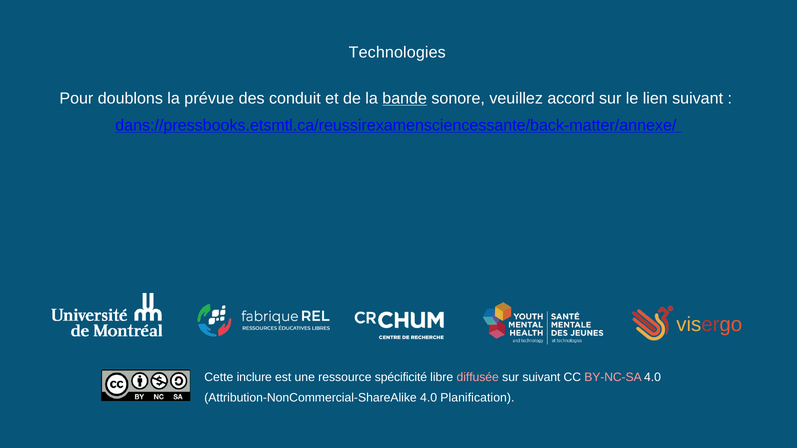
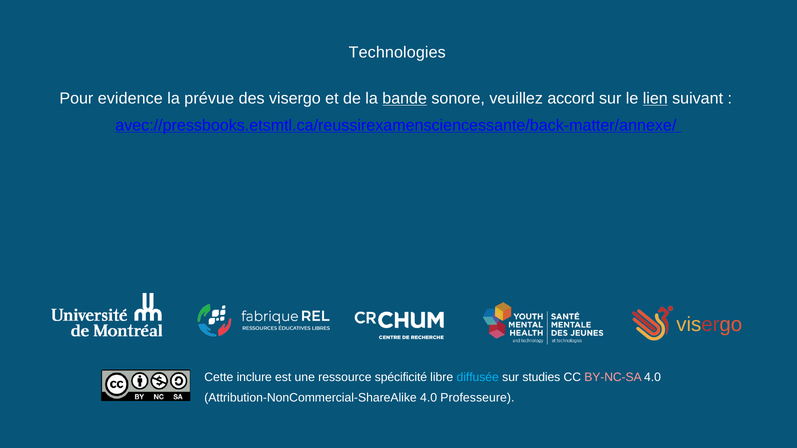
doublons: doublons -> evidence (130, 98)
des conduit: conduit -> visergo (295, 98)
lien underline: none -> present (655, 98)
dans://pressbooks.etsmtl.ca/reussirexamensciencessante/back-matter/annexe/: dans://pressbooks.etsmtl.ca/reussirexamensciencessante/back-matter/annexe/ -> avec://pressbooks.etsmtl.ca/reussirexamensciencessante/back-matter/annexe/ (396, 125)
diffusée colour: pink -> light blue (478, 377)
sur suivant: suivant -> studies (541, 377)
Planification: Planification -> Professeure (477, 398)
